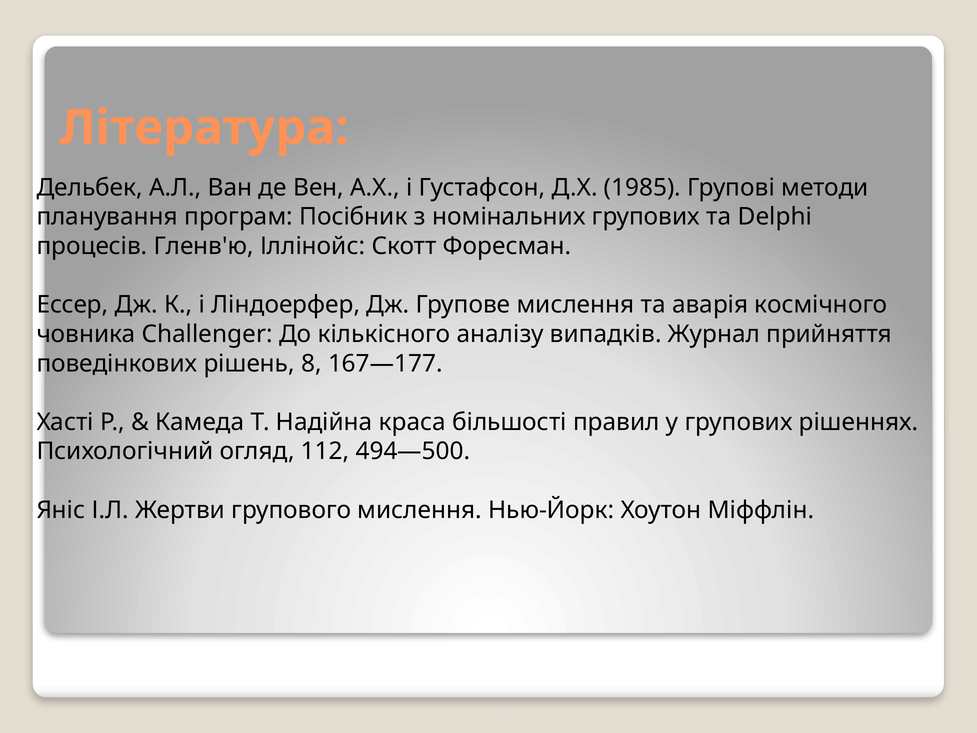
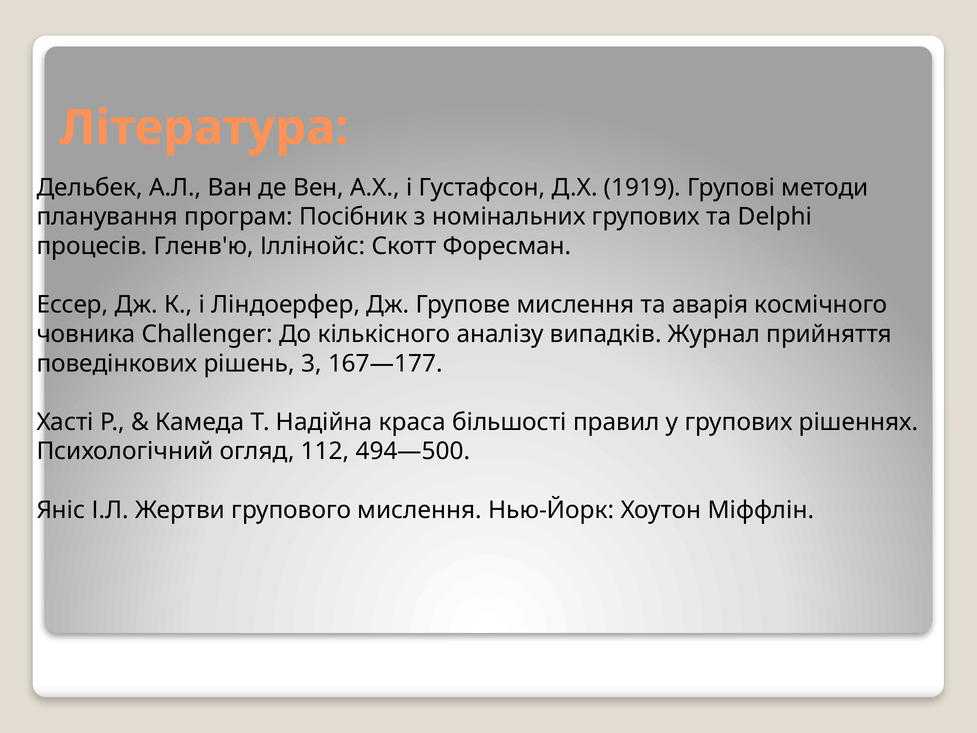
1985: 1985 -> 1919 (642, 187)
8: 8 -> 3 (311, 363)
